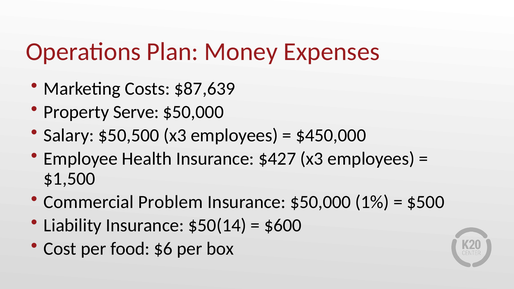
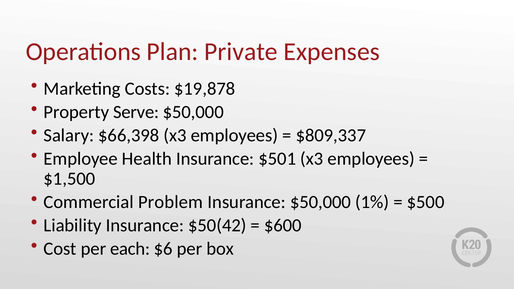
Money: Money -> Private (241, 52)
$87,639: $87,639 -> $19,878 (205, 89)
$50,500: $50,500 -> $66,398 (129, 135)
$450,000: $450,000 -> $809,337 (331, 135)
$427: $427 -> $501 (277, 159)
$50(14: $50(14 -> $50(42 (217, 225)
food: food -> each (130, 249)
